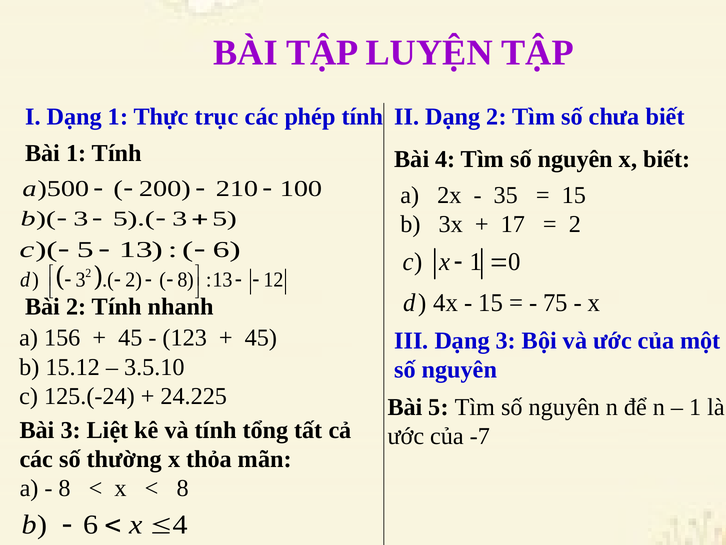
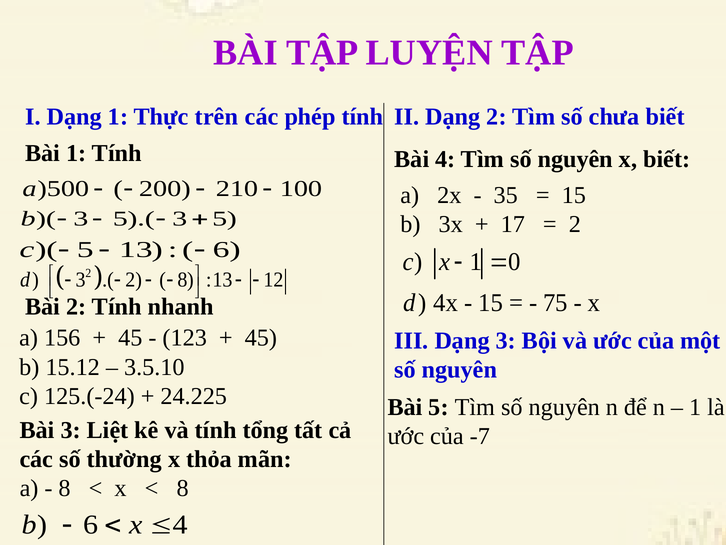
trục: trục -> trên (217, 117)
